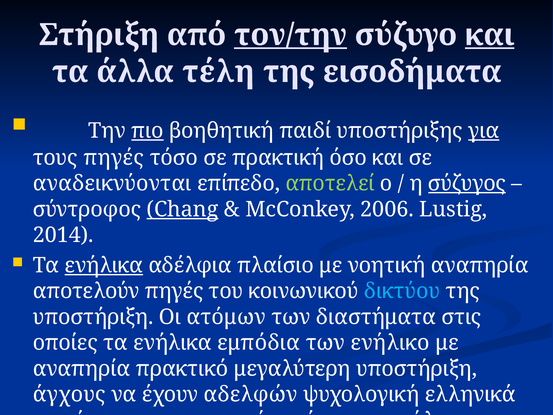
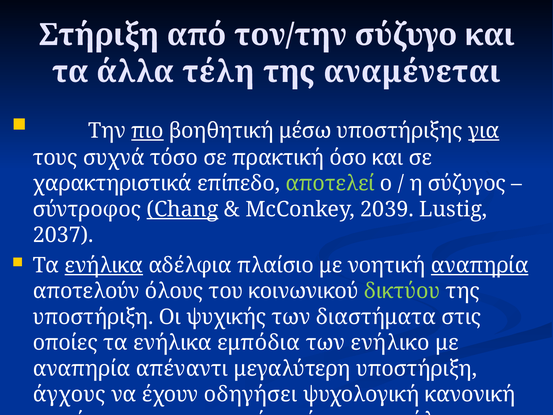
τον/την underline: present -> none (291, 35)
και underline: present -> none (490, 35)
εισοδήματα: εισοδήματα -> αναμένεται (412, 72)
παιδί: παιδί -> μέσω (305, 131)
τους πηγές: πηγές -> συχνά (114, 158)
αναδεικνύονται: αναδεικνύονται -> χαρακτηριστικά (112, 183)
σύζυγος underline: present -> none (467, 183)
2006: 2006 -> 2039 (387, 209)
2014: 2014 -> 2037 (63, 235)
αναπηρία underline: none -> present (480, 265)
αποτελούν πηγές: πηγές -> όλους (174, 291)
δικτύου colour: light blue -> light green (402, 291)
ατόμων: ατόμων -> ψυχικής (226, 317)
πρακτικό: πρακτικό -> απέναντι (182, 368)
αδελφών: αδελφών -> οδηγήσει (250, 394)
ελληνικά: ελληνικά -> κανονική (470, 394)
